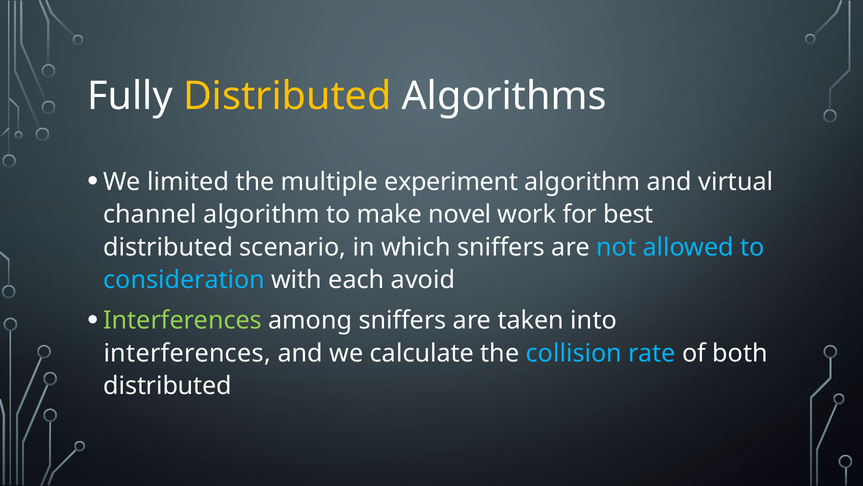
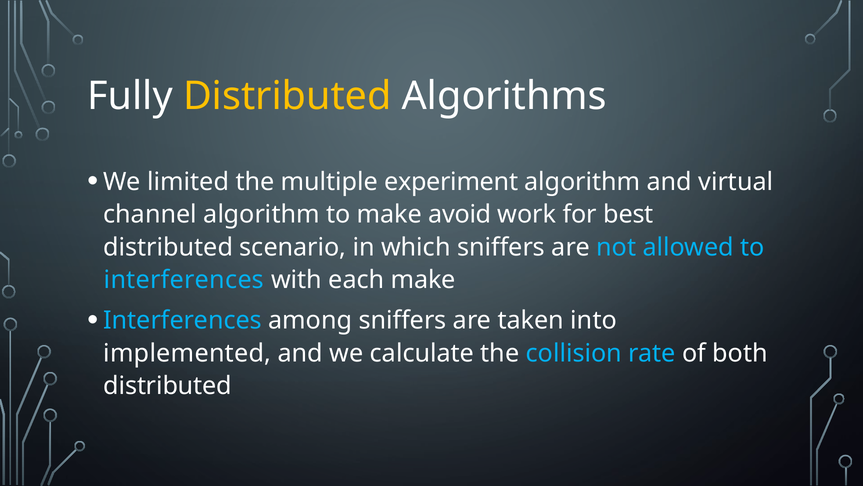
novel: novel -> avoid (460, 214)
consideration: consideration -> interferences (184, 280)
each avoid: avoid -> make (423, 280)
Interferences colour: light green -> light blue (183, 320)
interferences: interferences -> implemented (187, 353)
